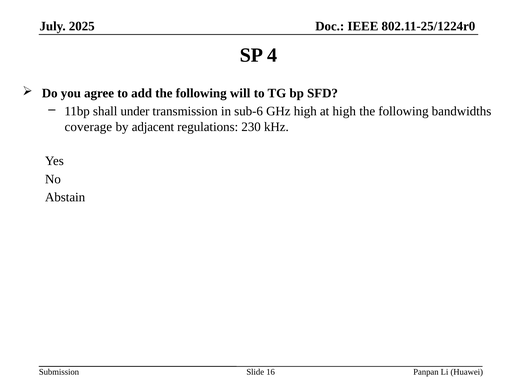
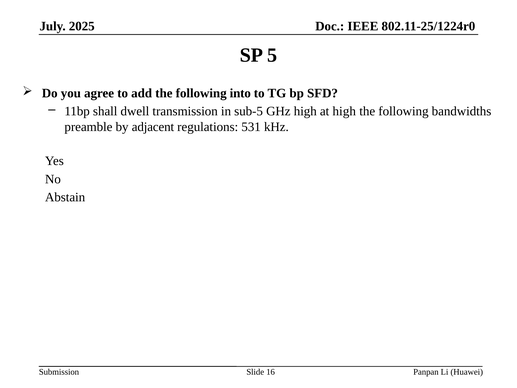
4: 4 -> 5 (272, 55)
will: will -> into (240, 93)
under: under -> dwell (135, 111)
sub-6: sub-6 -> sub-5 (249, 111)
coverage: coverage -> preamble (88, 127)
230: 230 -> 531 (251, 127)
